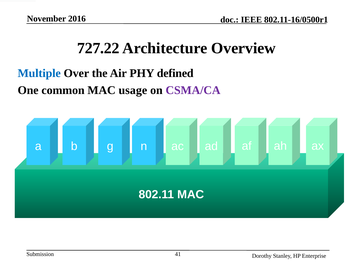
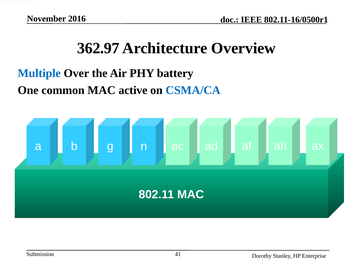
727.22: 727.22 -> 362.97 (98, 48)
defined: defined -> battery (175, 73)
usage: usage -> active (133, 90)
CSMA/CA colour: purple -> blue (193, 90)
